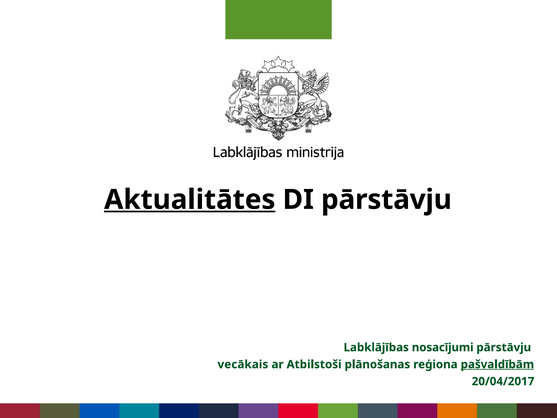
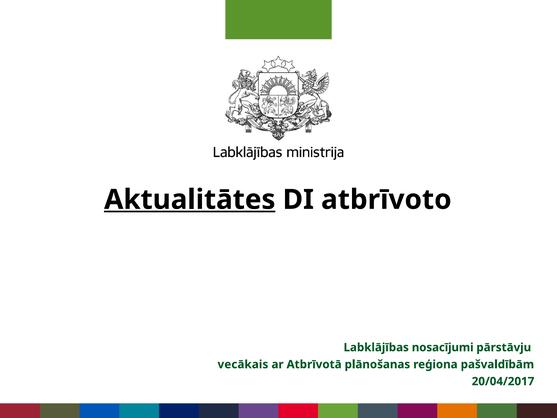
DI pārstāvju: pārstāvju -> atbrīvoto (386, 200)
Atbilstoši: Atbilstoši -> Atbrīvotā (314, 364)
pašvaldībām underline: present -> none (497, 364)
